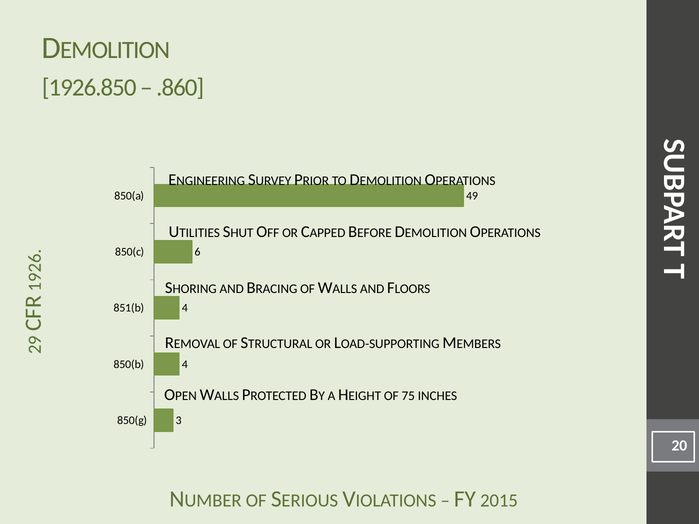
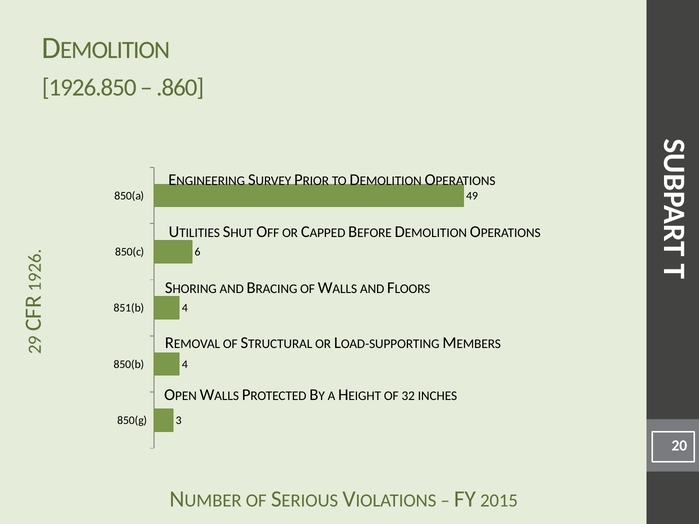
75: 75 -> 32 (408, 396)
